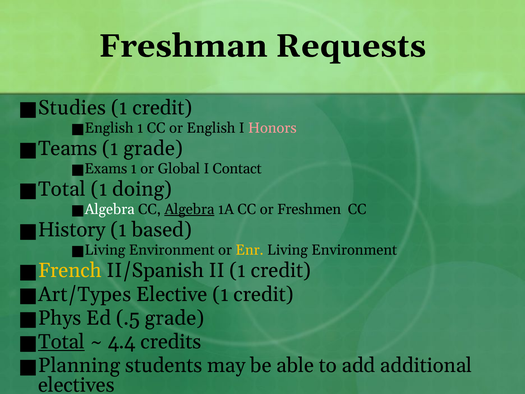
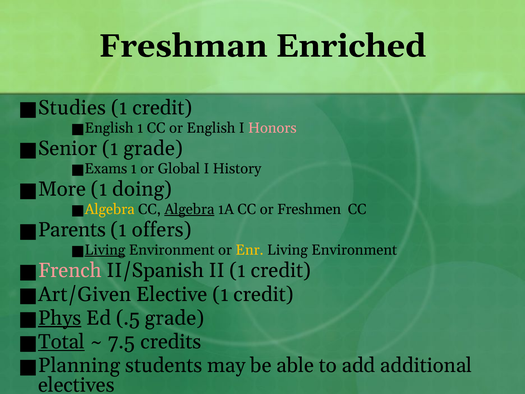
Requests: Requests -> Enriched (351, 46)
Teams: Teams -> Senior (68, 148)
Contact: Contact -> History (237, 168)
Total: Total -> More (62, 189)
Algebra colour: white -> yellow (110, 209)
History: History -> Parents (72, 230)
based: based -> offers (162, 230)
Living underline: none -> present (105, 250)
French colour: yellow -> pink (70, 270)
Art/Types: Art/Types -> Art/Given (85, 294)
Phys underline: none -> present (60, 318)
4.4: 4.4 -> 7.5 (122, 341)
